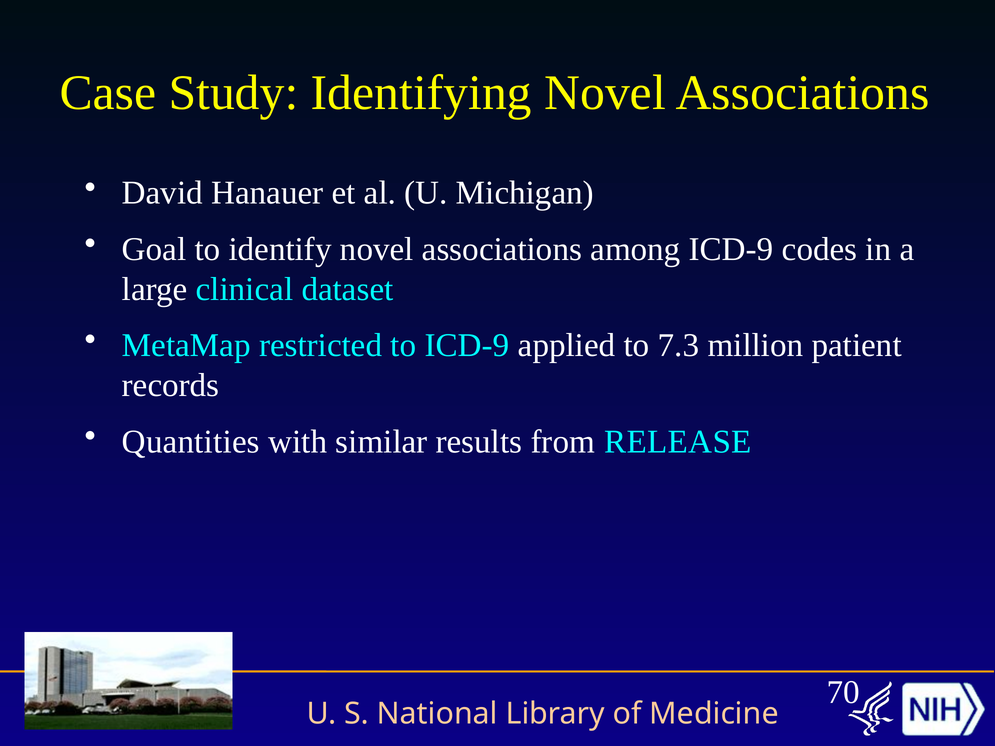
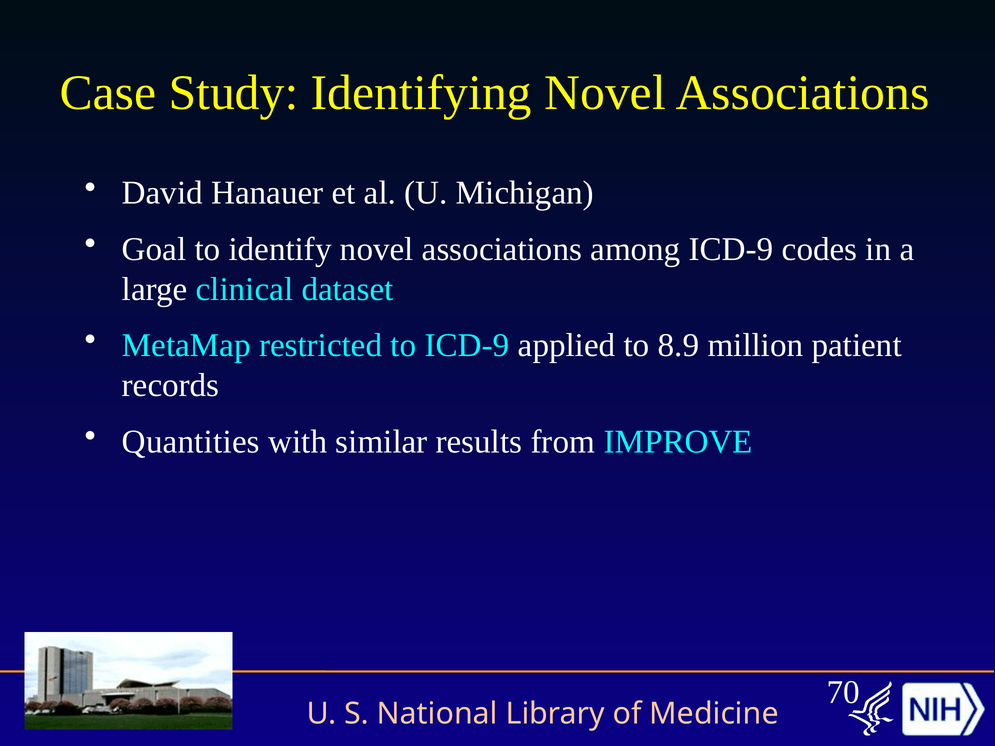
7.3: 7.3 -> 8.9 (679, 346)
RELEASE: RELEASE -> IMPROVE (678, 442)
